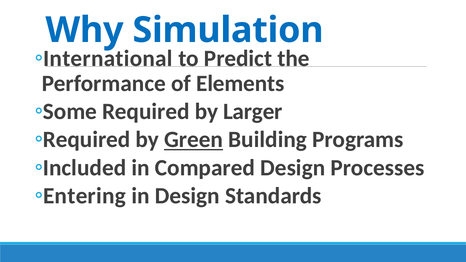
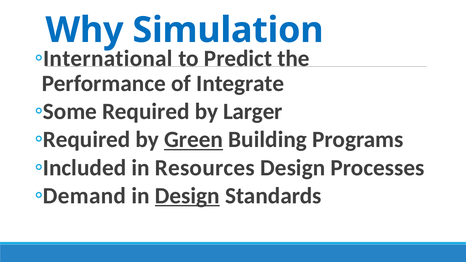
Elements: Elements -> Integrate (240, 84)
Compared: Compared -> Resources (205, 168)
Entering: Entering -> Demand (84, 196)
Design underline: none -> present (187, 196)
